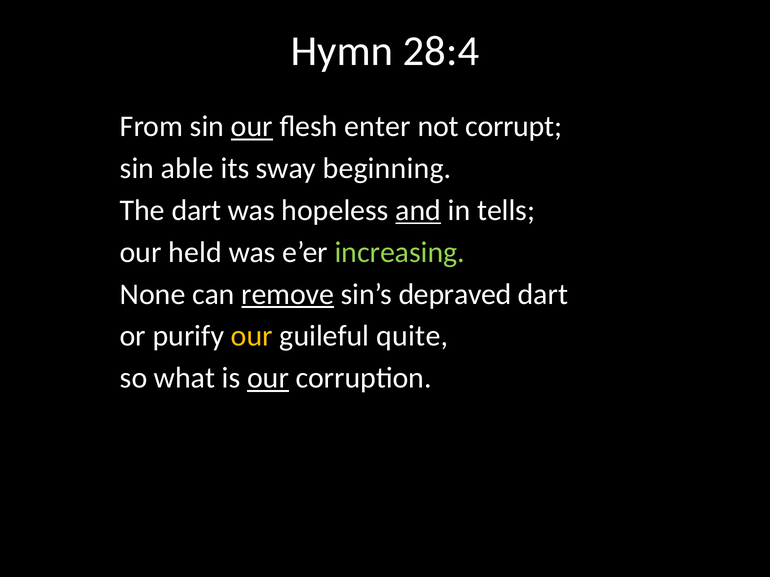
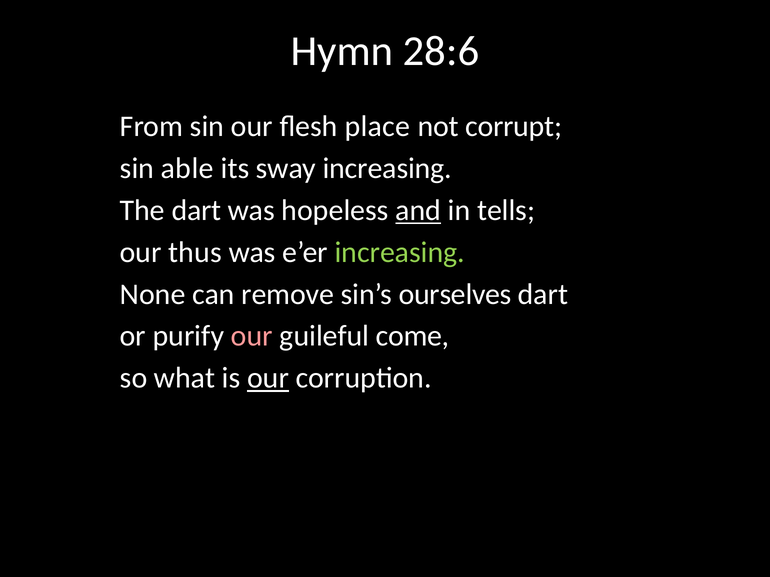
28:4: 28:4 -> 28:6 (441, 51)
our underline: present -> none (252, 127)
enter: enter -> place (377, 127)
sway beginning: beginning -> increasing (387, 169)
held: held -> thus (195, 252)
remove underline: present -> none (288, 294)
depraved: depraved -> ourselves (455, 294)
our colour: yellow -> pink (252, 336)
quite: quite -> come (413, 336)
